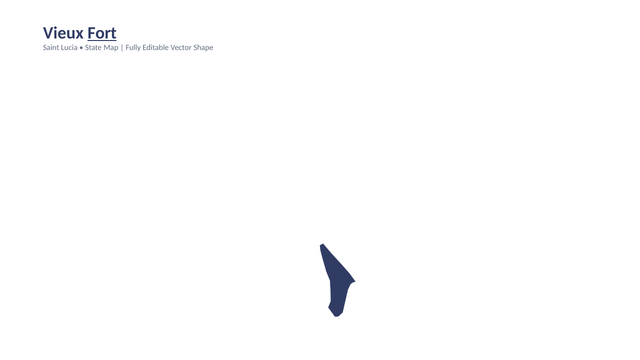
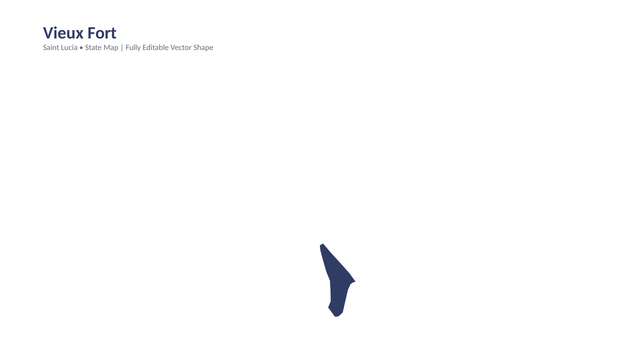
Fort underline: present -> none (102, 33)
